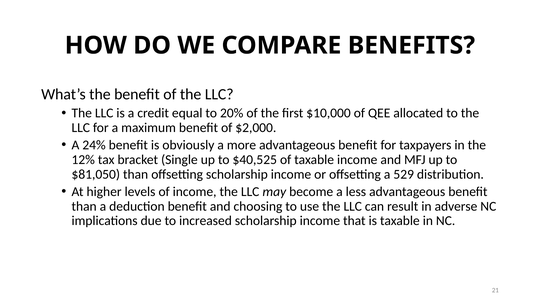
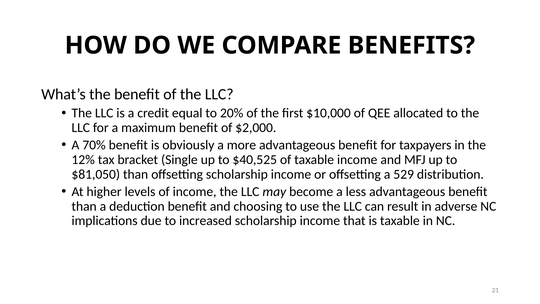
24%: 24% -> 70% (94, 145)
